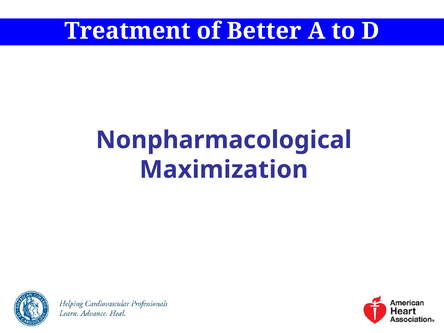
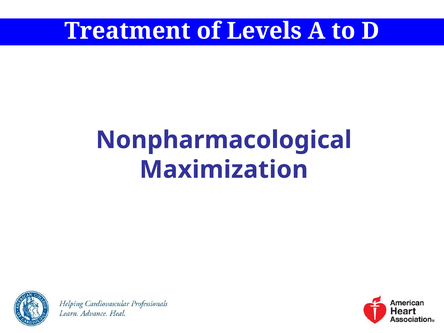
Better: Better -> Levels (264, 31)
